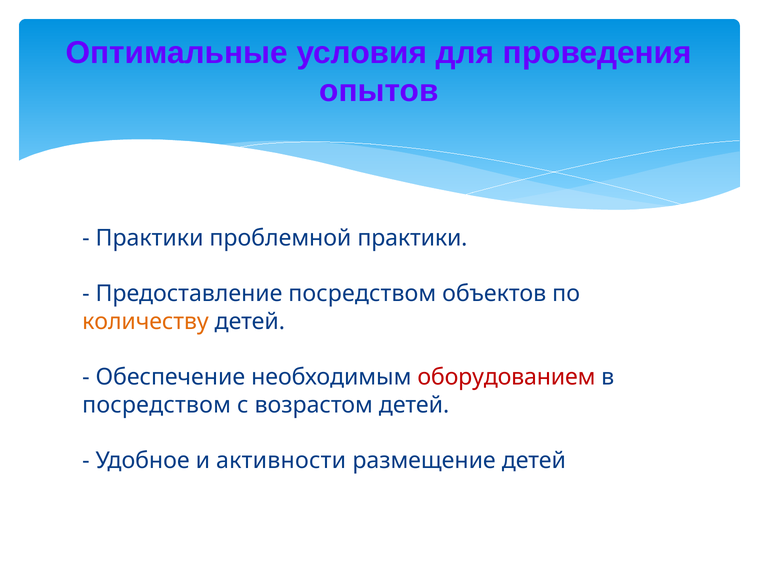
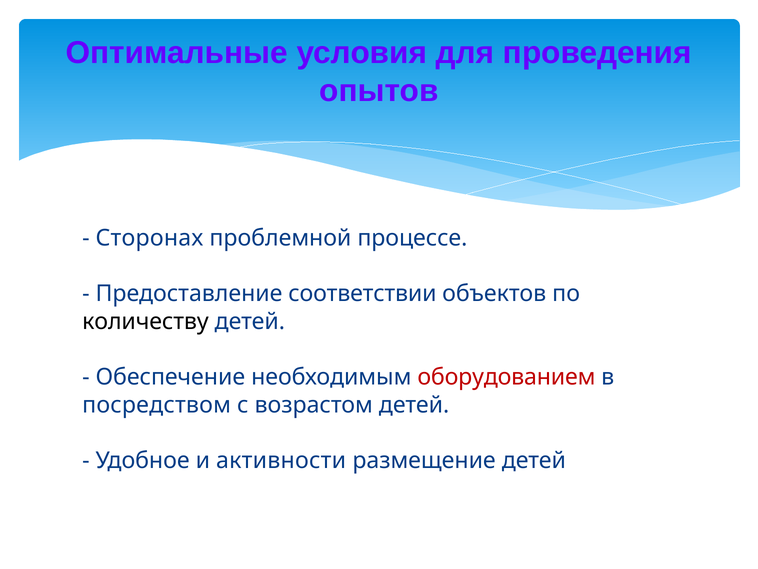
Практики: Практики -> Сторонах (149, 238)
проблемной практики: практики -> процессе (412, 238)
Предоставление посредством: посредством -> соответствии (362, 293)
количеству colour: orange -> black (145, 321)
